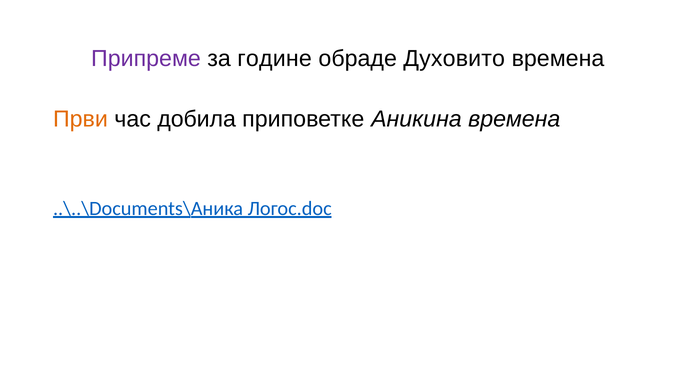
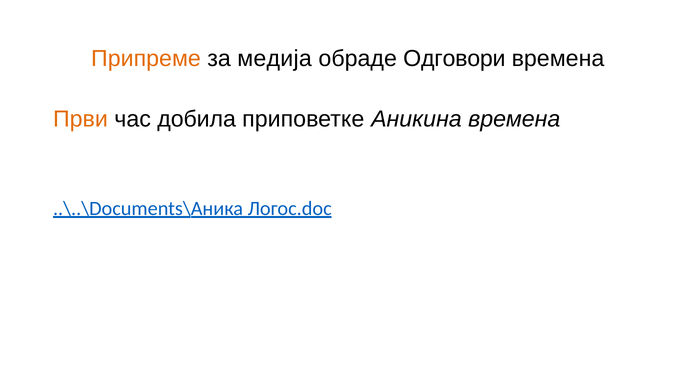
Припреме colour: purple -> orange (146, 59)
године: године -> медија (275, 59)
Духовито: Духовито -> Одговори (454, 59)
